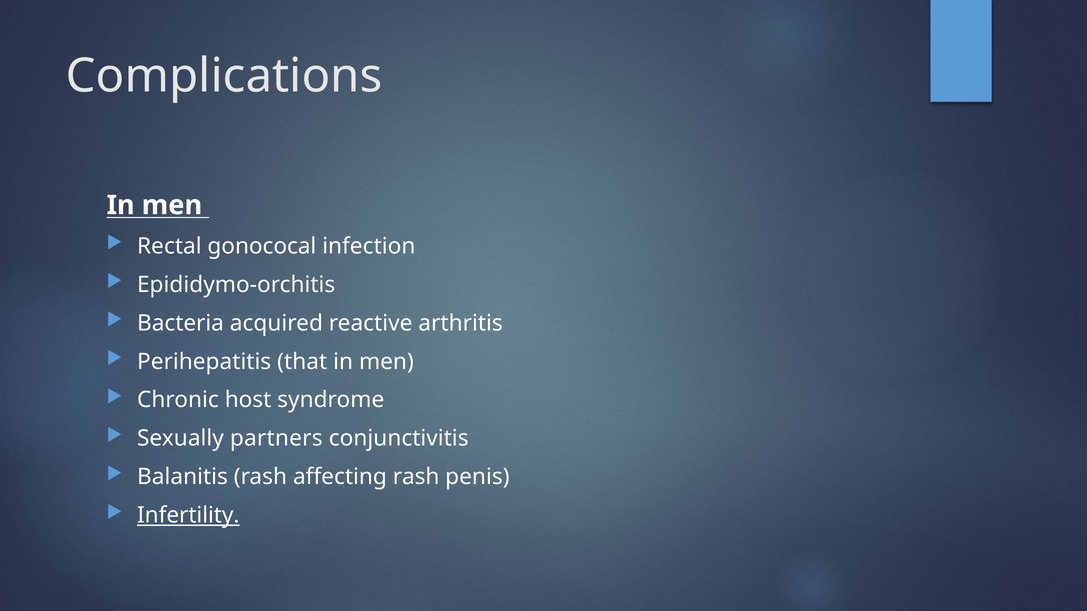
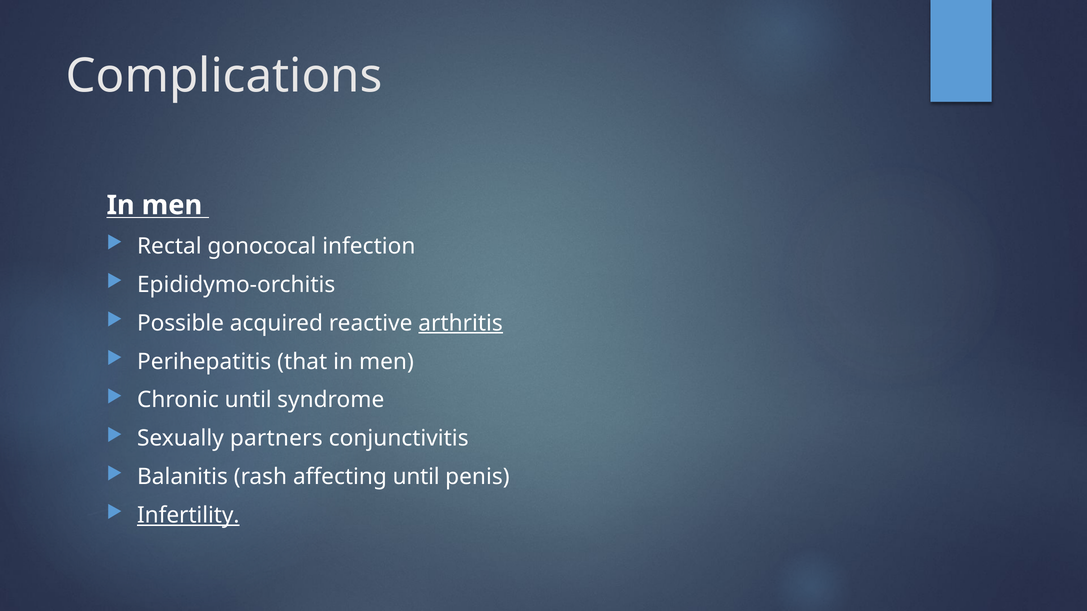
Bacteria: Bacteria -> Possible (181, 323)
arthritis underline: none -> present (461, 323)
Chronic host: host -> until (248, 400)
affecting rash: rash -> until (416, 477)
